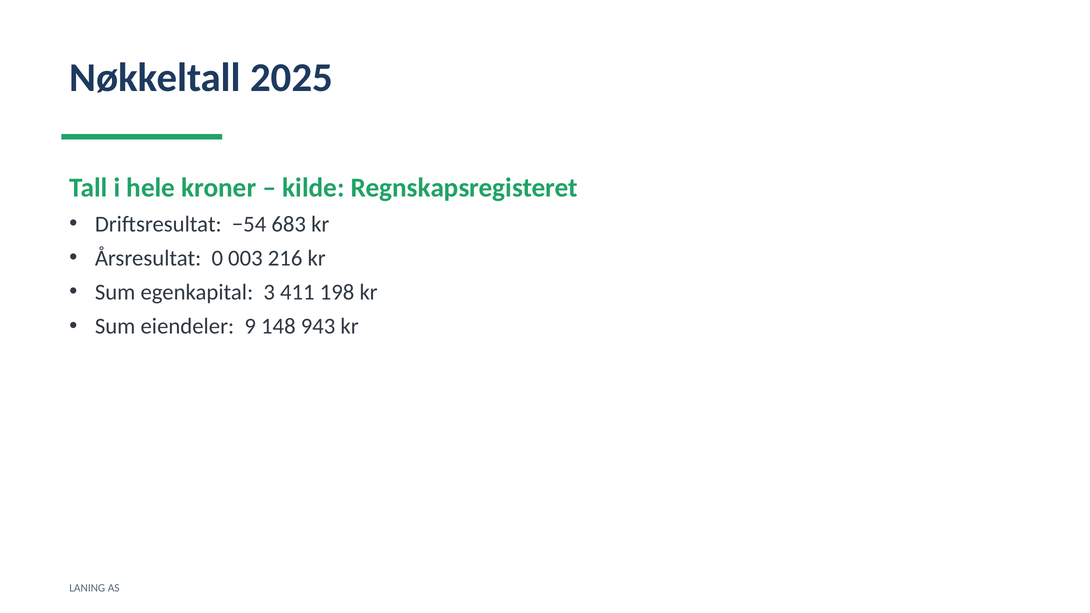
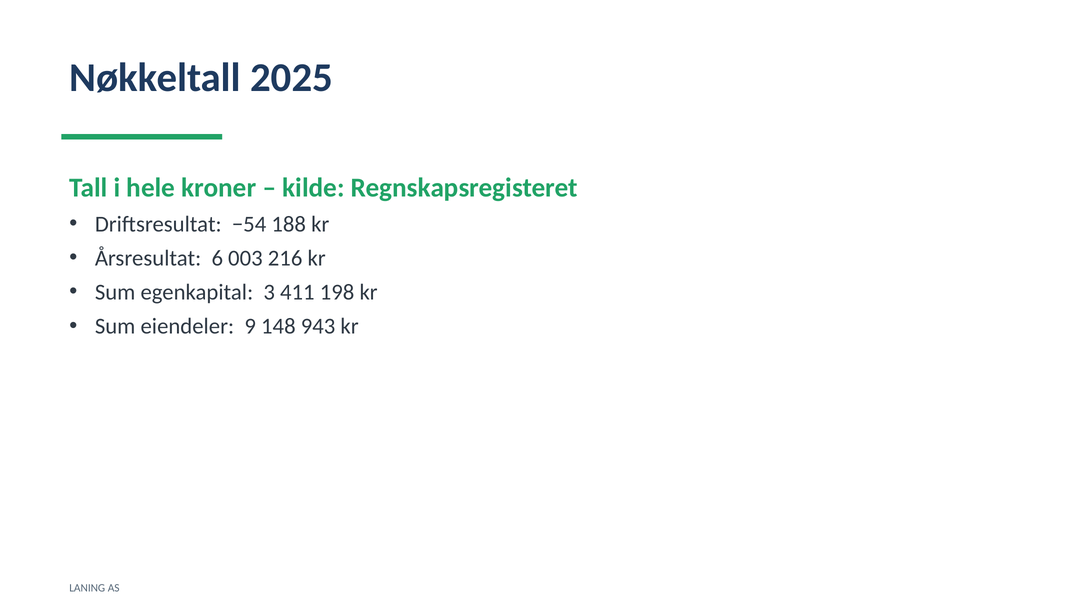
683: 683 -> 188 (289, 224)
0: 0 -> 6 (217, 258)
